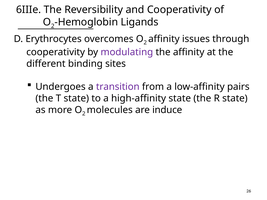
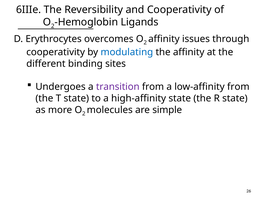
modulating colour: purple -> blue (127, 52)
low-affinity pairs: pairs -> from (238, 87)
induce: induce -> simple (167, 110)
